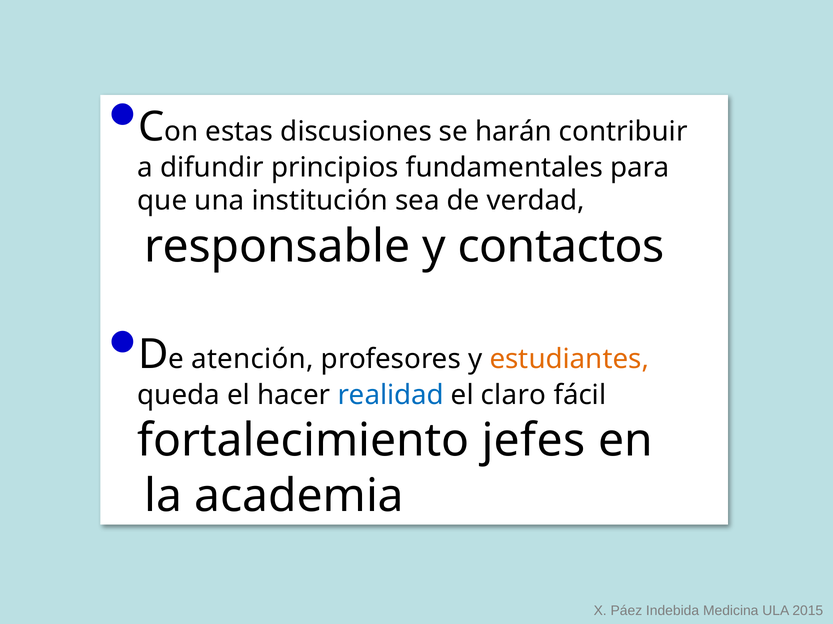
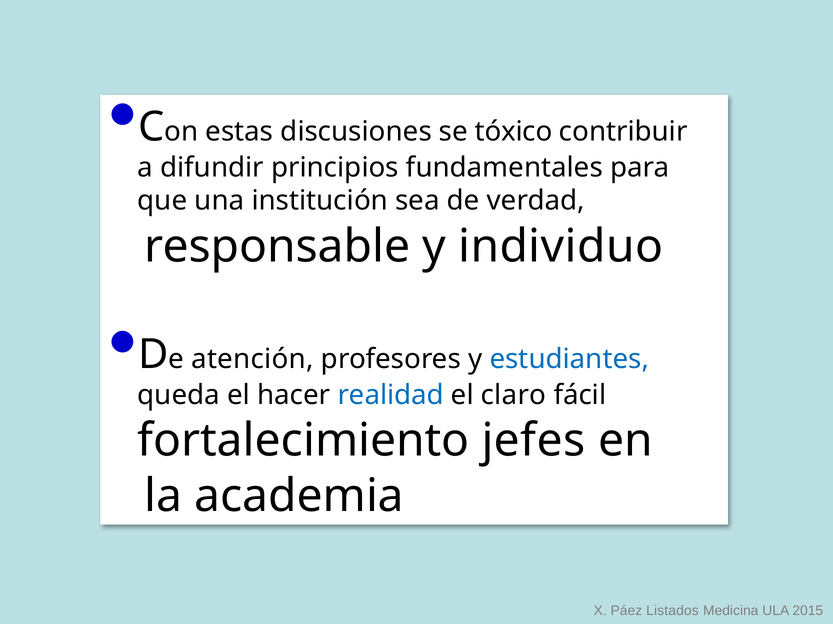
harán: harán -> tóxico (514, 132)
contactos: contactos -> individuo (561, 247)
estudiantes colour: orange -> blue (569, 359)
Indebida: Indebida -> Listados (672, 612)
